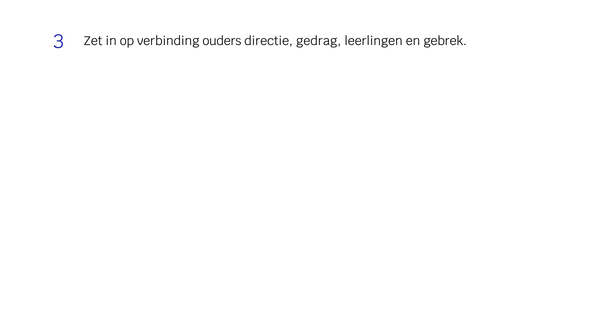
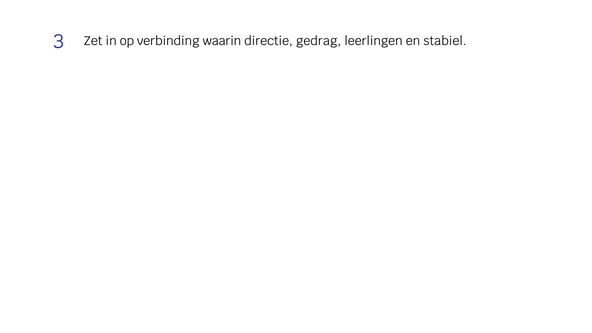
ouders: ouders -> waarin (222, 41)
gebrek: gebrek -> stabiel (445, 41)
